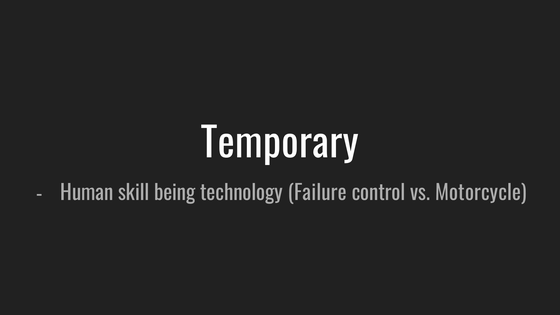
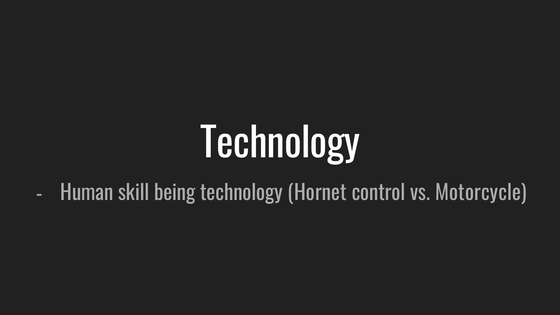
Temporary: Temporary -> Technology (280, 144)
Failure: Failure -> Hornet (317, 193)
